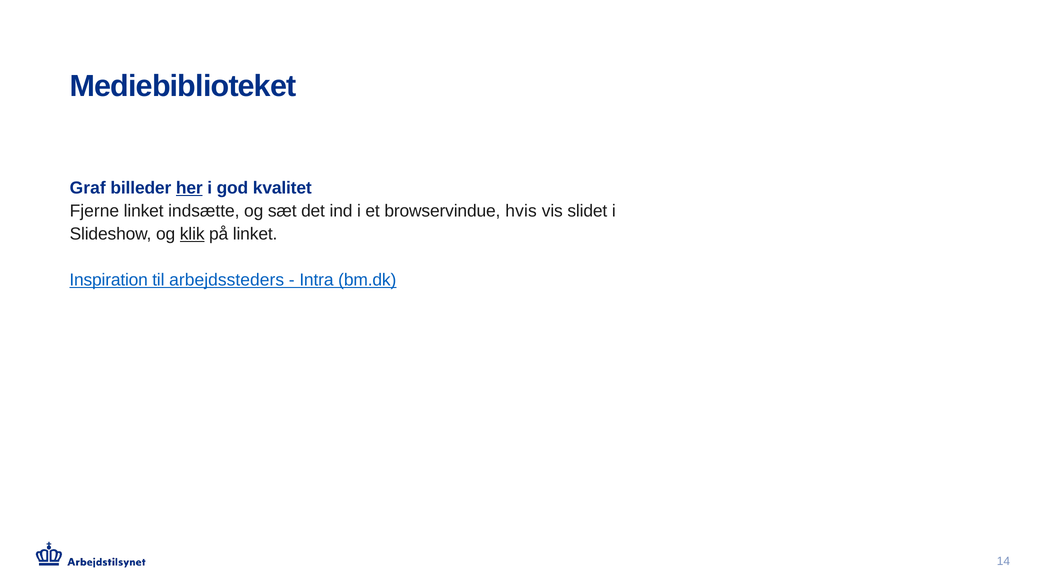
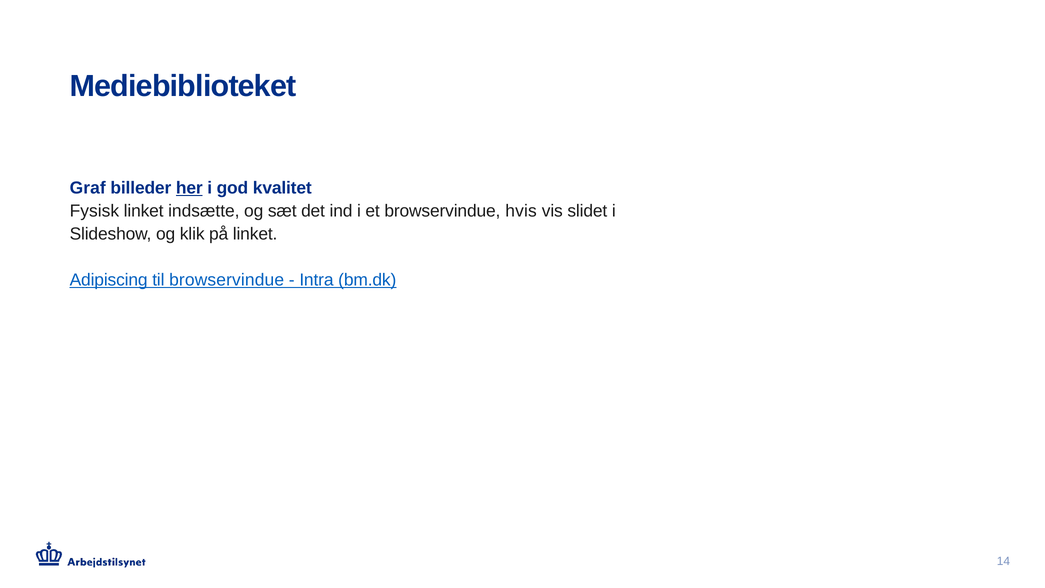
Fjerne: Fjerne -> Fysisk (94, 211)
klik underline: present -> none (192, 234)
Inspiration: Inspiration -> Adipiscing (109, 280)
til arbejdssteders: arbejdssteders -> browservindue (227, 280)
